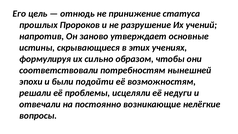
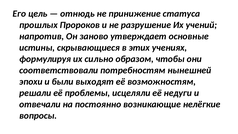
подойти: подойти -> выходят (95, 82)
